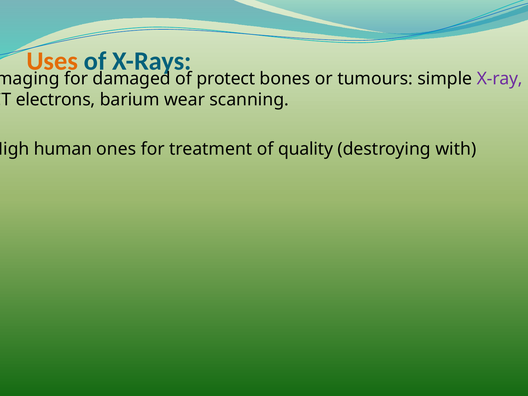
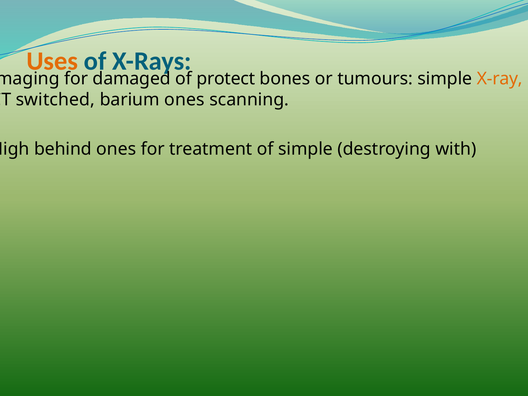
X-ray colour: purple -> orange (500, 79)
electrons: electrons -> switched (55, 100)
barium wear: wear -> ones (184, 100)
human: human -> behind (63, 149)
of quality: quality -> simple (306, 149)
